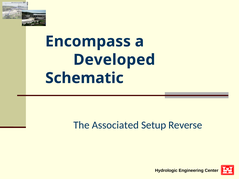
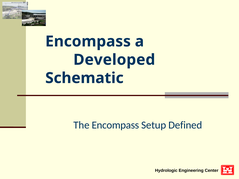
The Associated: Associated -> Encompass (115, 125)
Reverse: Reverse -> Defined (185, 125)
